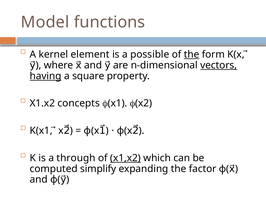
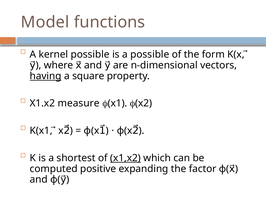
kernel element: element -> possible (90, 55)
the underline: present -> none (192, 55)
vectors underline: present -> none (219, 65)
concepts: concepts -> measure (79, 104)
through: through -> shortest (76, 158)
simplify: simplify -> positive (98, 169)
